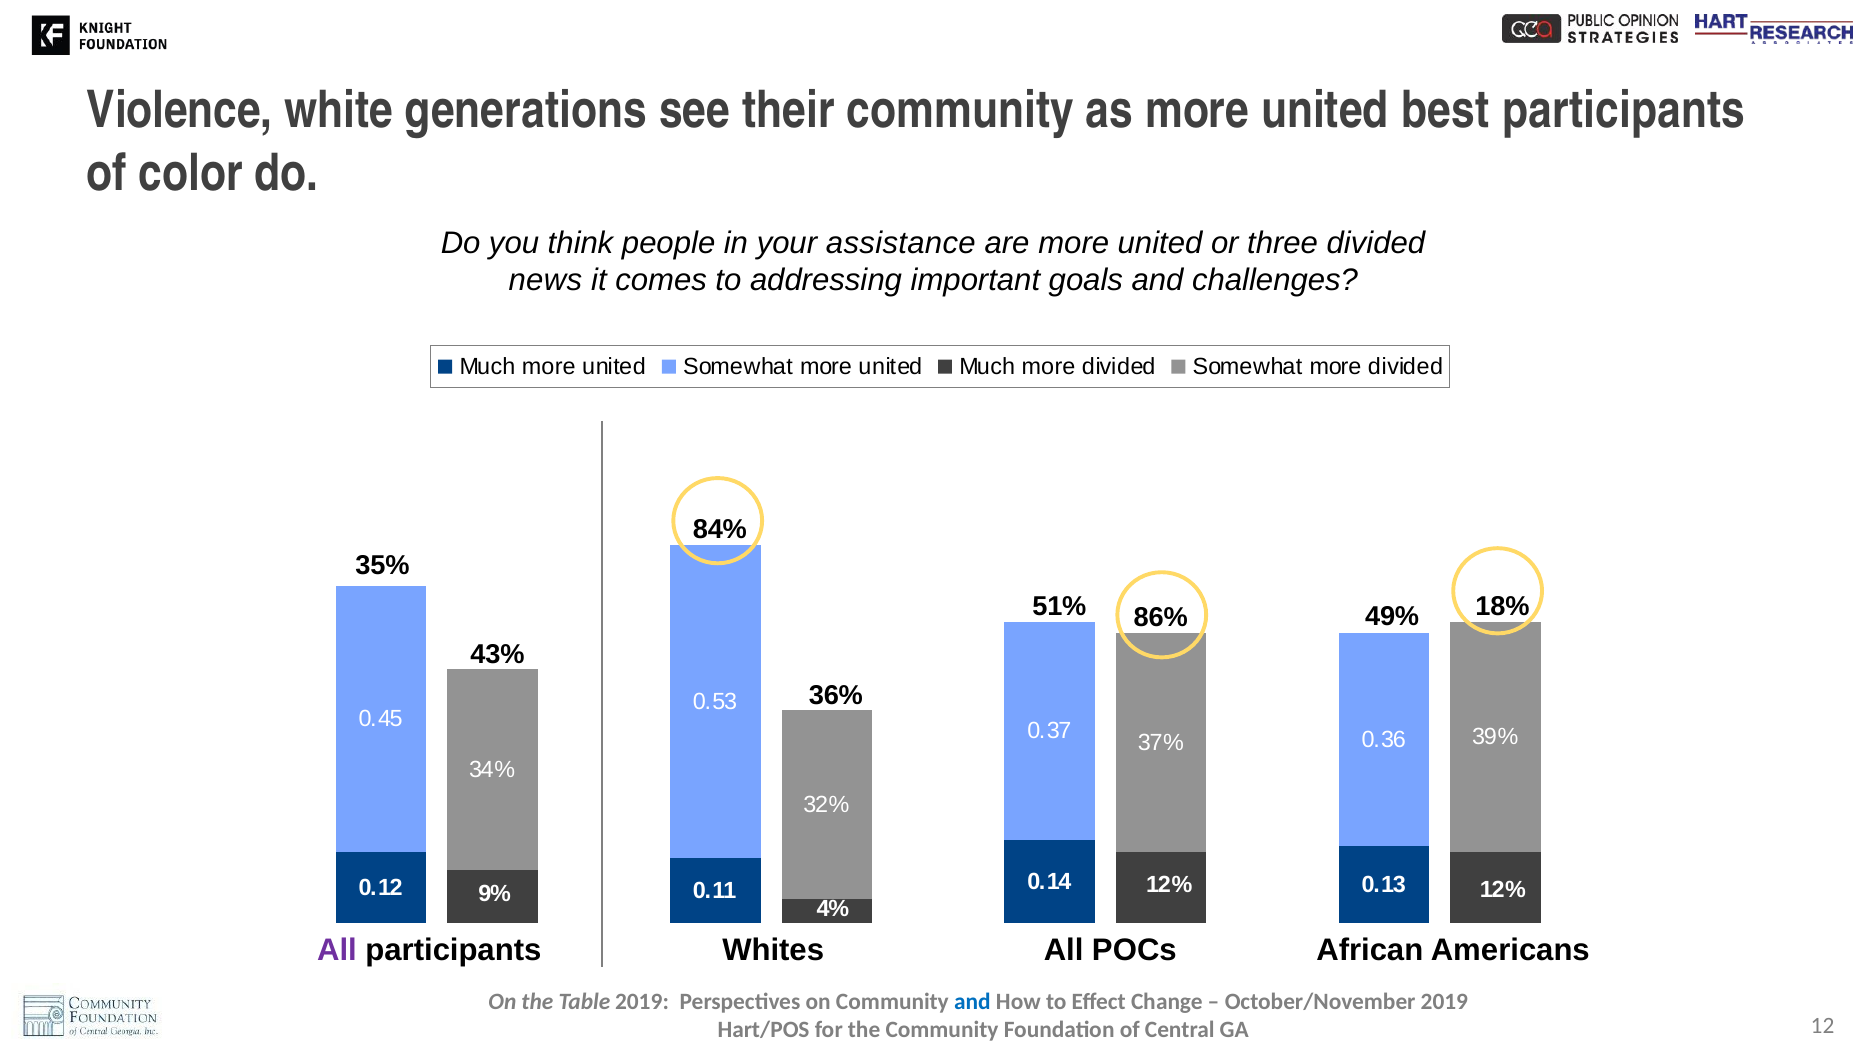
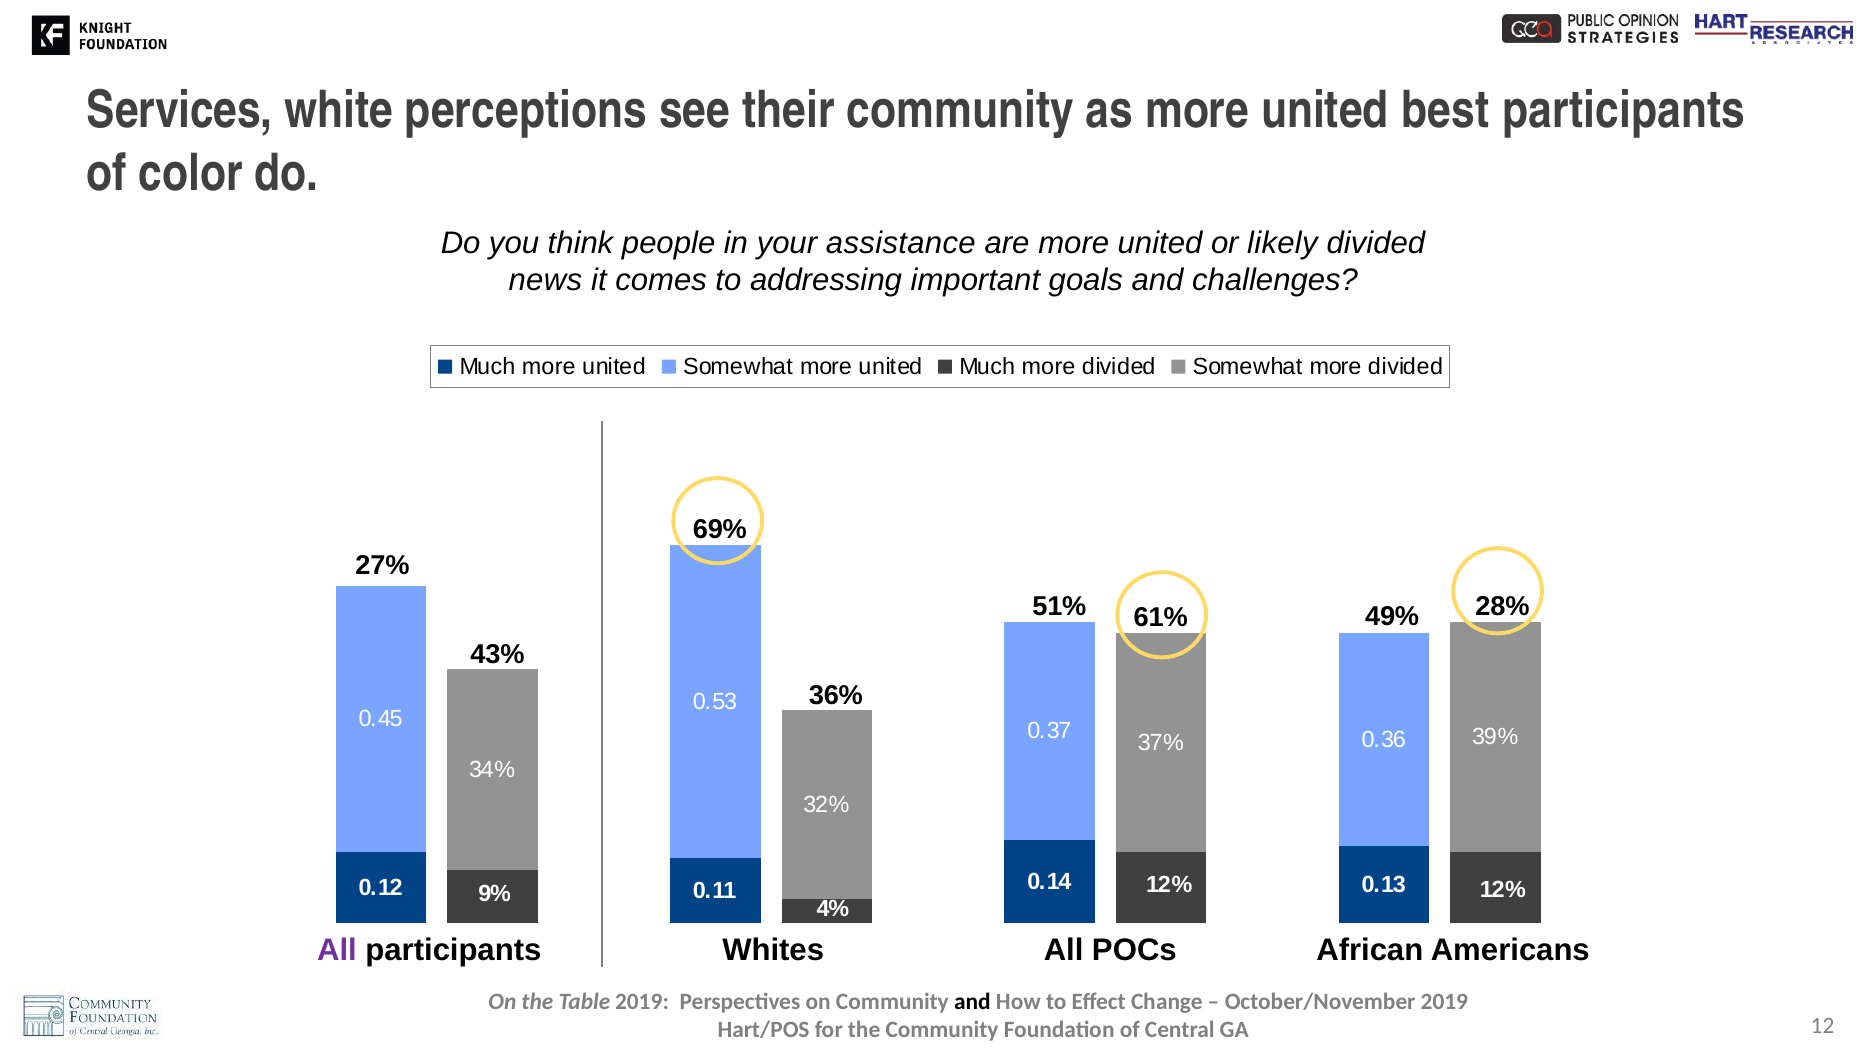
Violence: Violence -> Services (180, 111)
generations: generations -> perceptions (526, 111)
three: three -> likely (1282, 243)
84%: 84% -> 69% (720, 529)
35%: 35% -> 27% (382, 566)
86%: 86% -> 61% (1161, 617)
18%: 18% -> 28% (1503, 606)
and colour: blue -> black (972, 1002)
